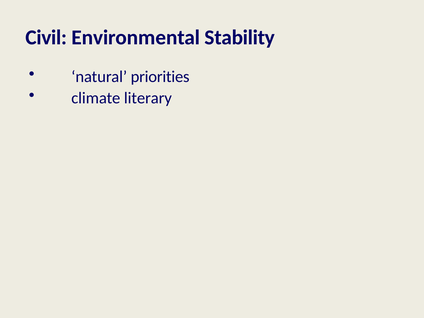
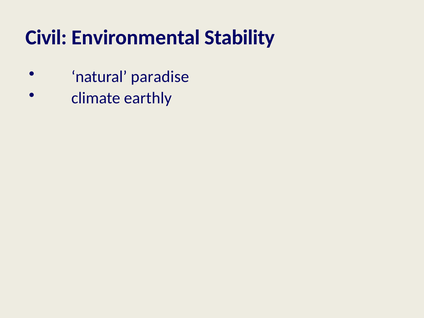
priorities: priorities -> paradise (160, 77)
literary: literary -> earthly (148, 98)
